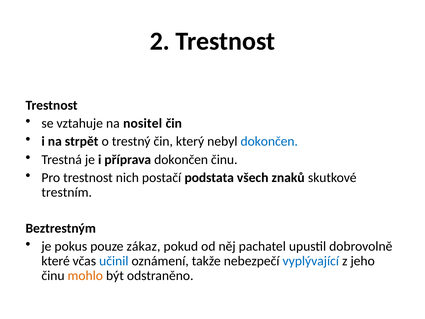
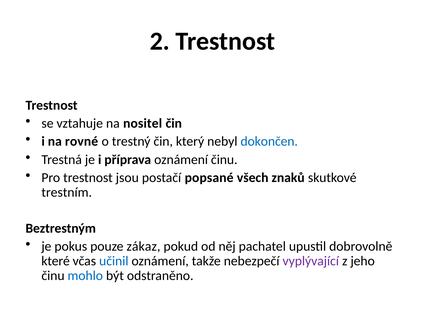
strpět: strpět -> rovné (82, 141)
příprava dokončen: dokončen -> oznámení (181, 159)
nich: nich -> jsou (127, 177)
podstata: podstata -> popsané (209, 177)
vyplývající colour: blue -> purple (311, 261)
mohlo colour: orange -> blue (85, 276)
